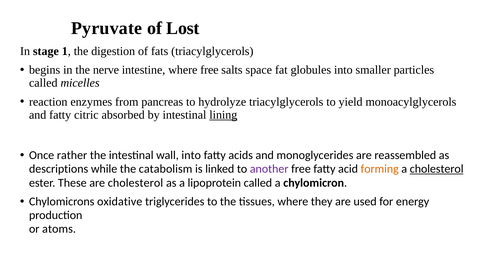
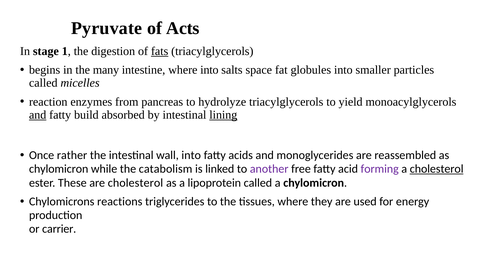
Lost: Lost -> Acts (183, 28)
fats underline: none -> present (160, 51)
nerve: nerve -> many (106, 70)
where free: free -> into (209, 70)
and underline: none -> present (38, 115)
citric: citric -> build (86, 115)
descriptions: descriptions -> chylomicron (59, 169)
forming colour: orange -> purple (380, 169)
oxidative: oxidative -> reactions (120, 201)
atoms: atoms -> carrier (59, 229)
